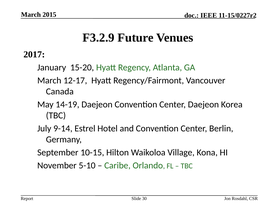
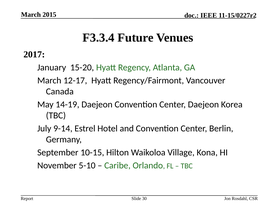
F3.2.9: F3.2.9 -> F3.3.4 (98, 38)
